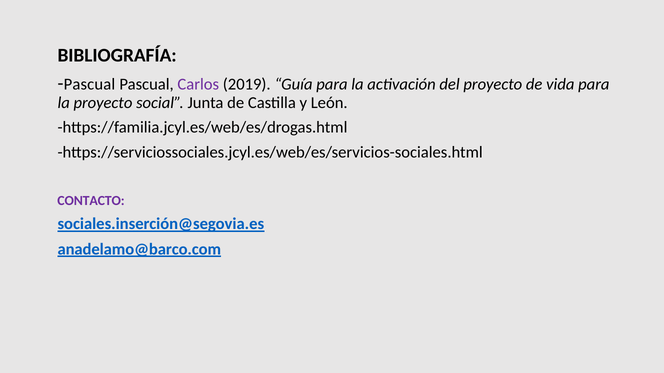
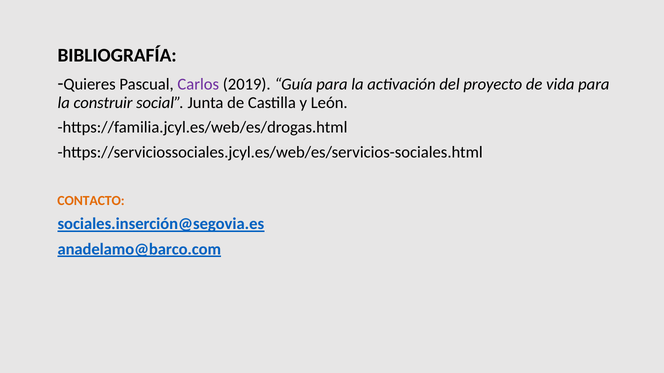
Pascual: Pascual -> Quieres (90, 84)
la proyecto: proyecto -> construir (103, 103)
CONTACTO colour: purple -> orange (91, 201)
